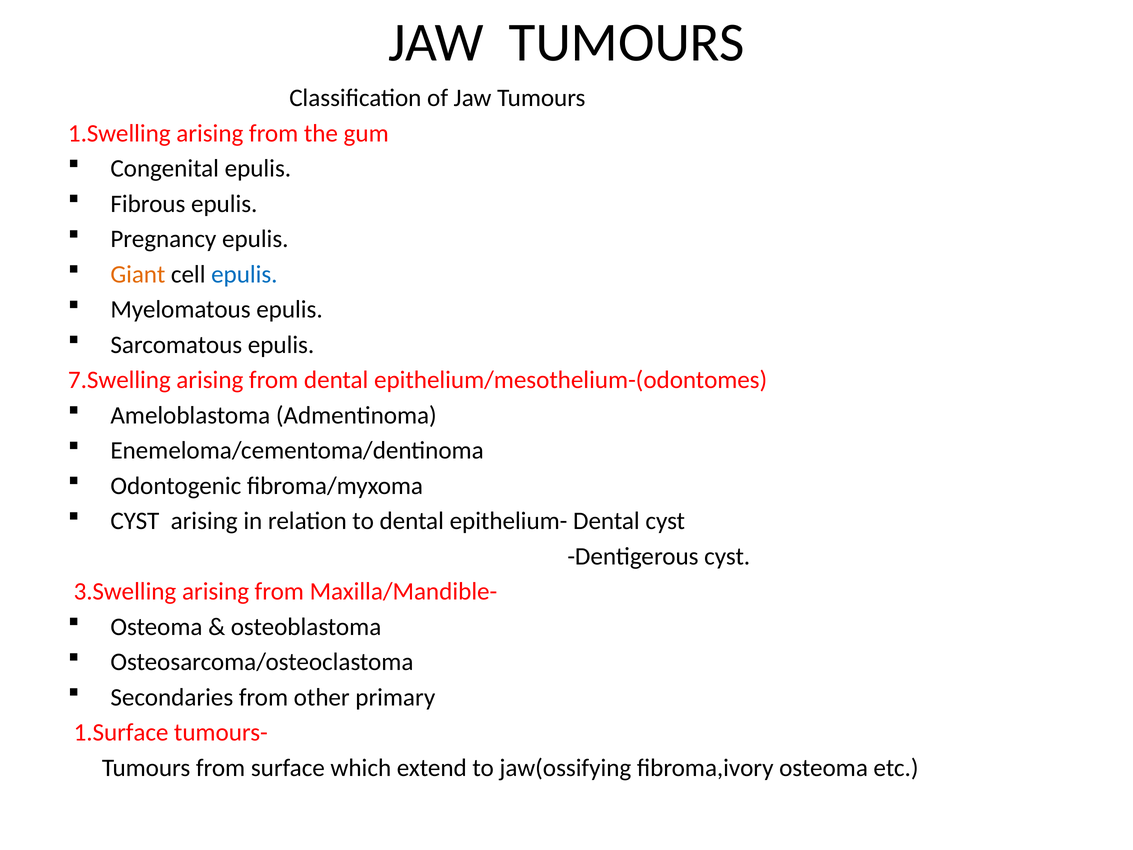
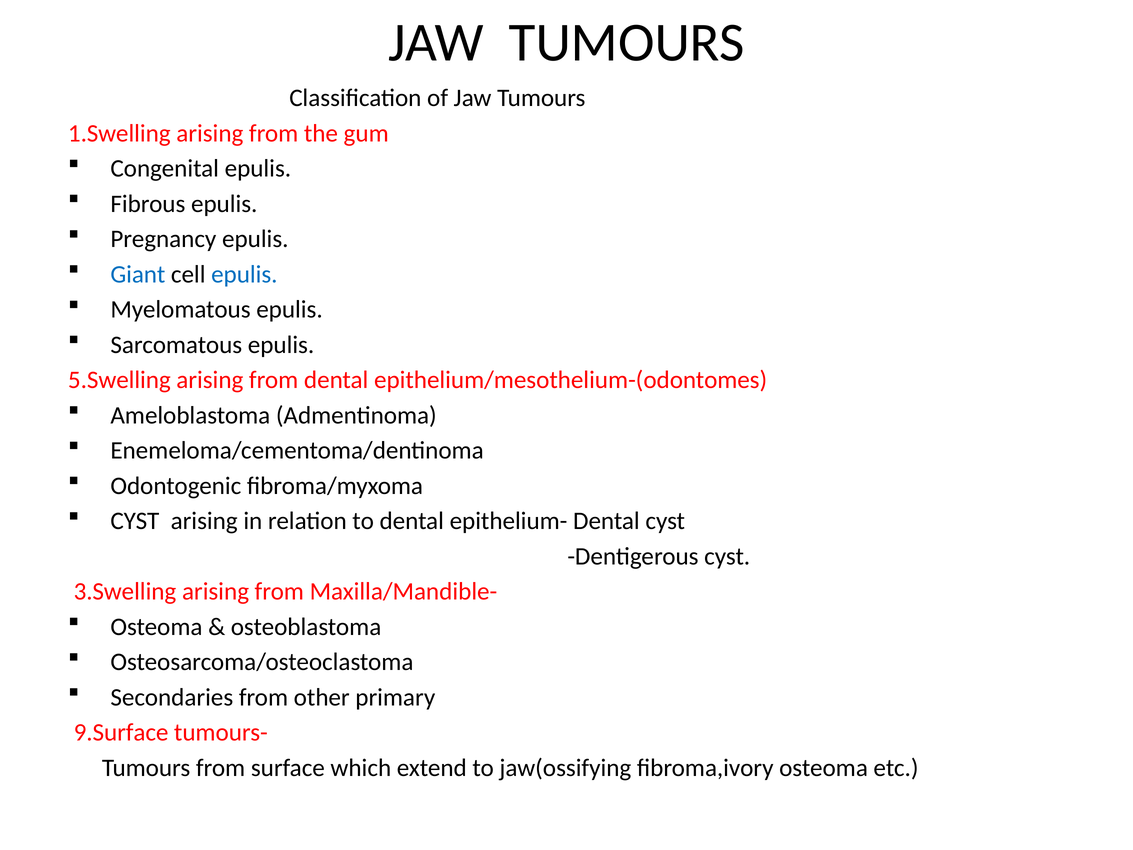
Giant colour: orange -> blue (138, 274)
7.Swelling: 7.Swelling -> 5.Swelling (119, 380)
1.Surface: 1.Surface -> 9.Surface (121, 732)
